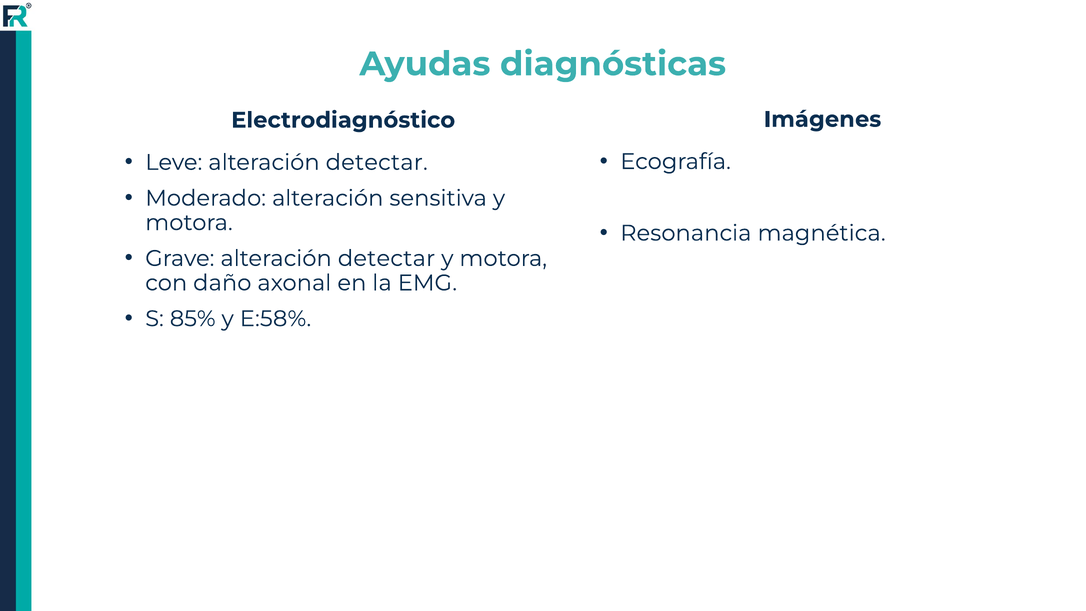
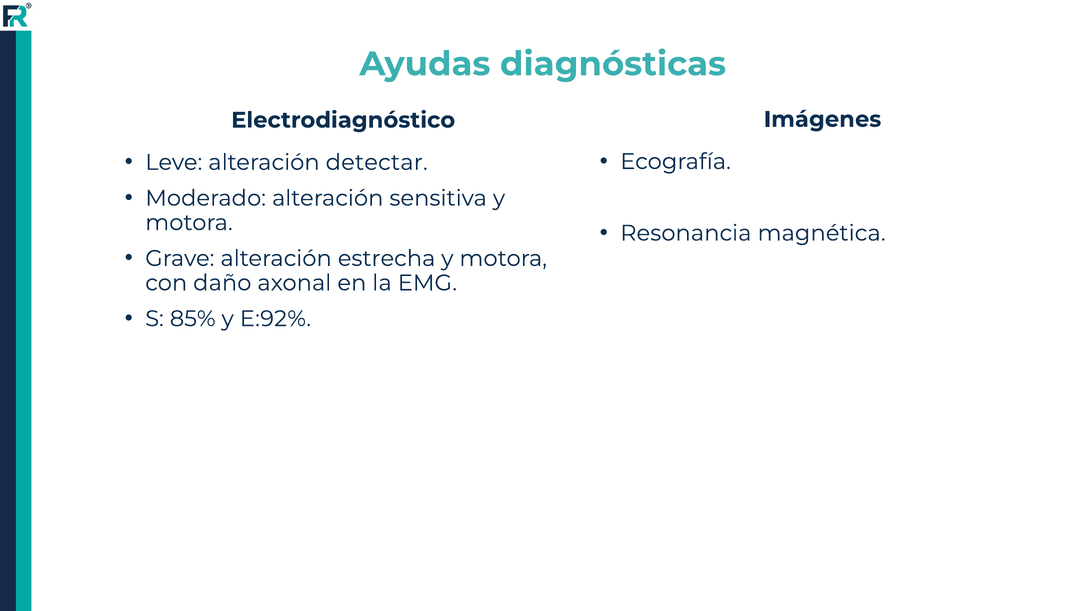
Grave alteración detectar: detectar -> estrecha (387, 258)
E:58%: E:58% -> E:92% (275, 319)
